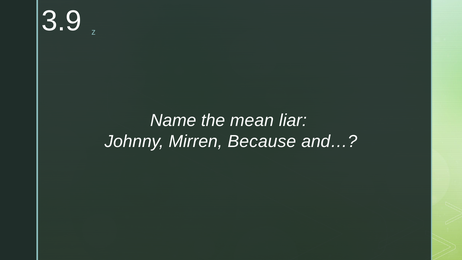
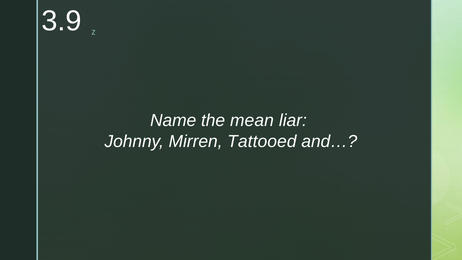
Because: Because -> Tattooed (262, 141)
